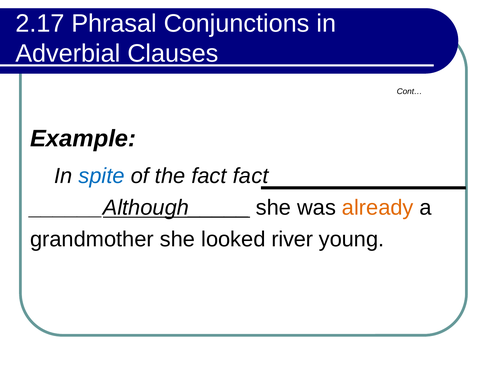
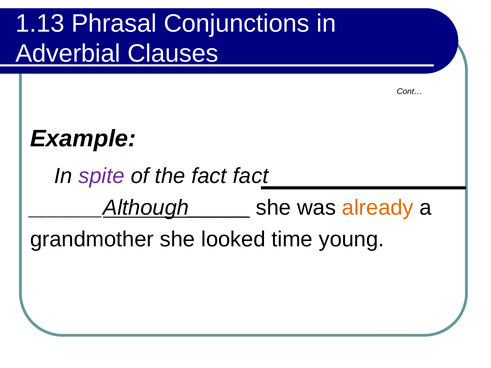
2.17: 2.17 -> 1.13 (40, 23)
spite colour: blue -> purple (102, 176)
river: river -> time (292, 240)
